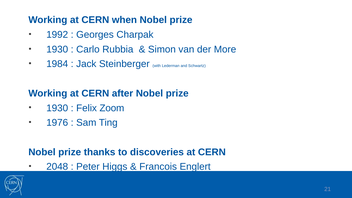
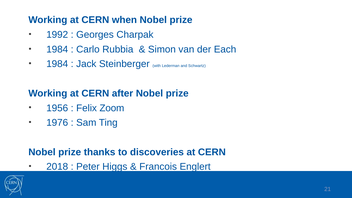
1930: 1930 -> 1984 (57, 49)
More: More -> Each (225, 49)
1930: 1930 -> 1956 (57, 108)
2048: 2048 -> 2018 (57, 167)
